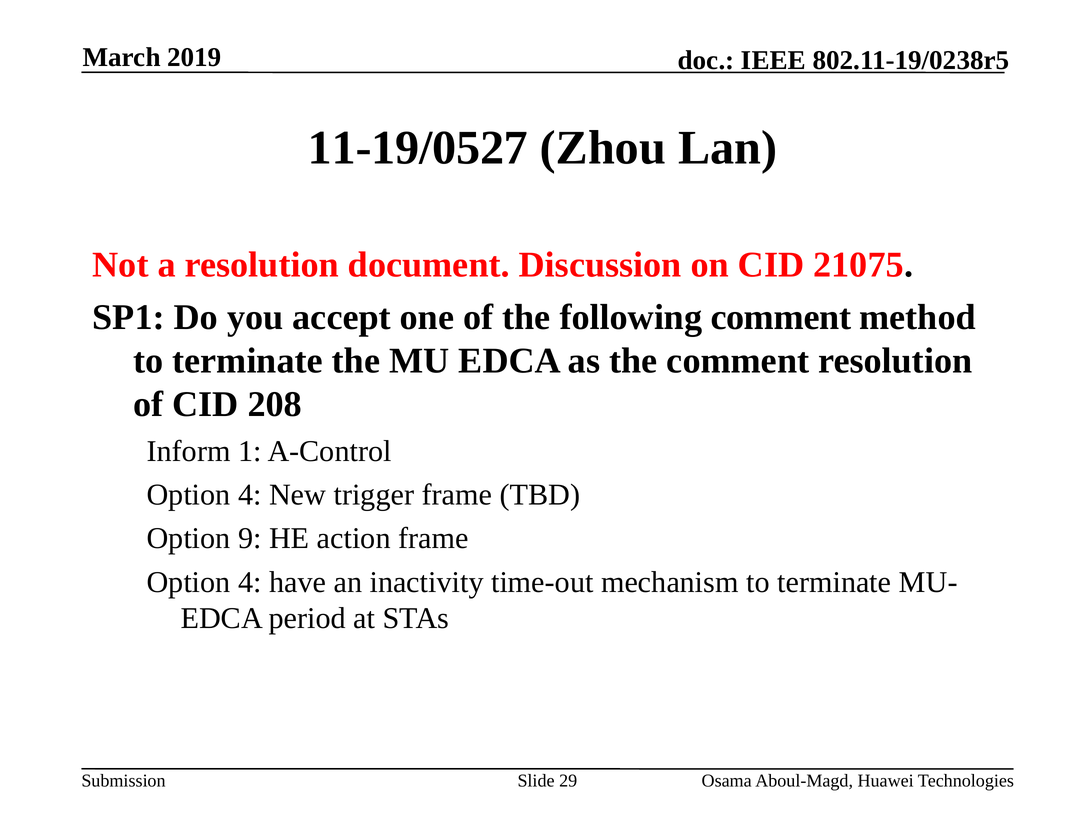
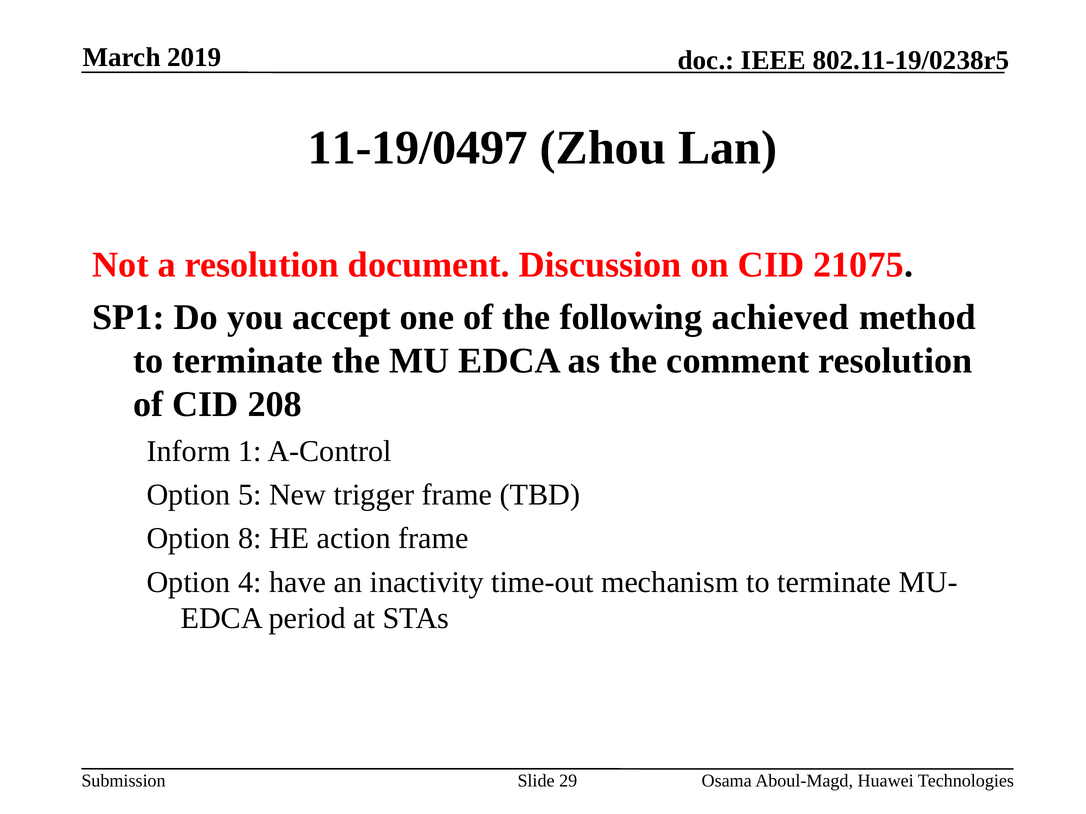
11-19/0527: 11-19/0527 -> 11-19/0497 (418, 148)
following comment: comment -> achieved (780, 318)
4: 4 -> 5 (250, 495)
9: 9 -> 8 (250, 539)
